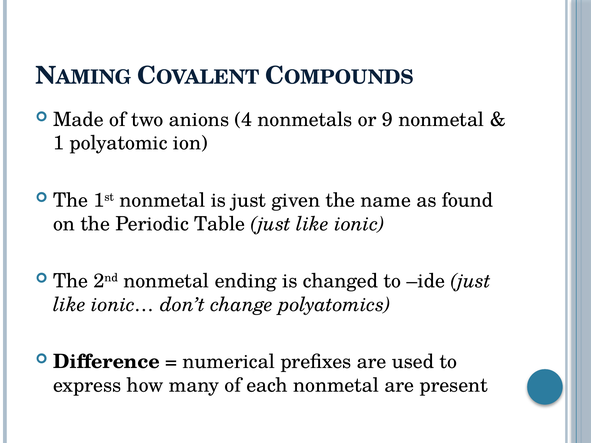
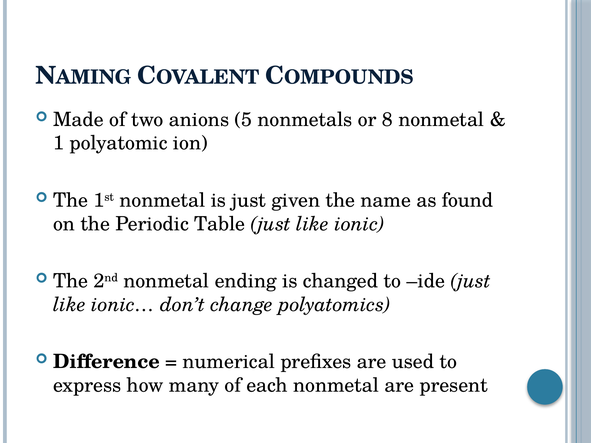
4: 4 -> 5 (243, 120)
9: 9 -> 8 (387, 120)
